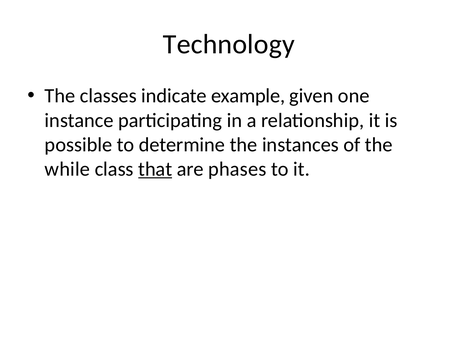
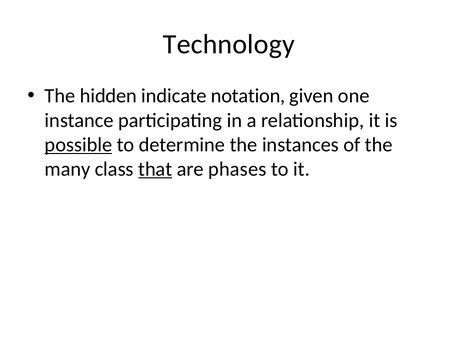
classes: classes -> hidden (108, 96)
example: example -> notation (248, 96)
possible underline: none -> present (78, 145)
while: while -> many (67, 169)
